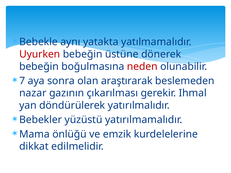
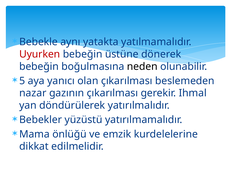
neden colour: red -> black (142, 67)
7: 7 -> 5 (22, 81)
sonra: sonra -> yanıcı (61, 81)
olan araştırarak: araştırarak -> çıkarılması (127, 81)
